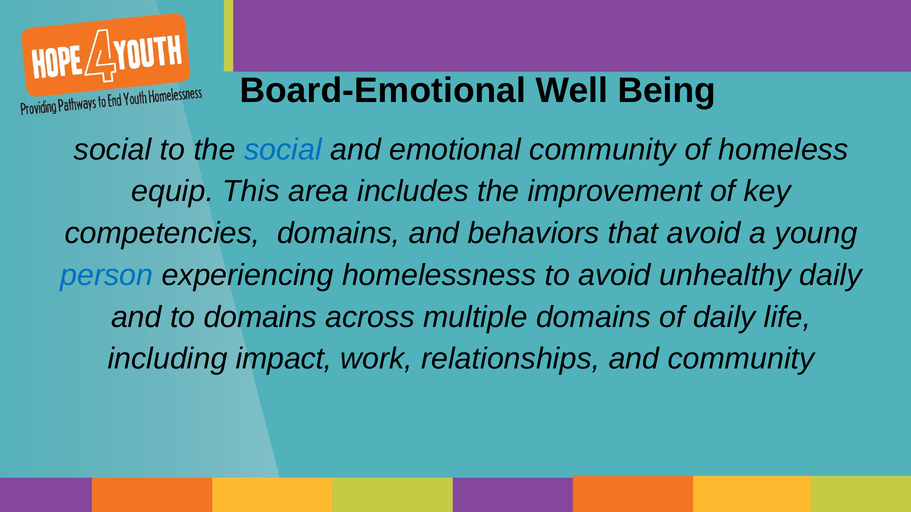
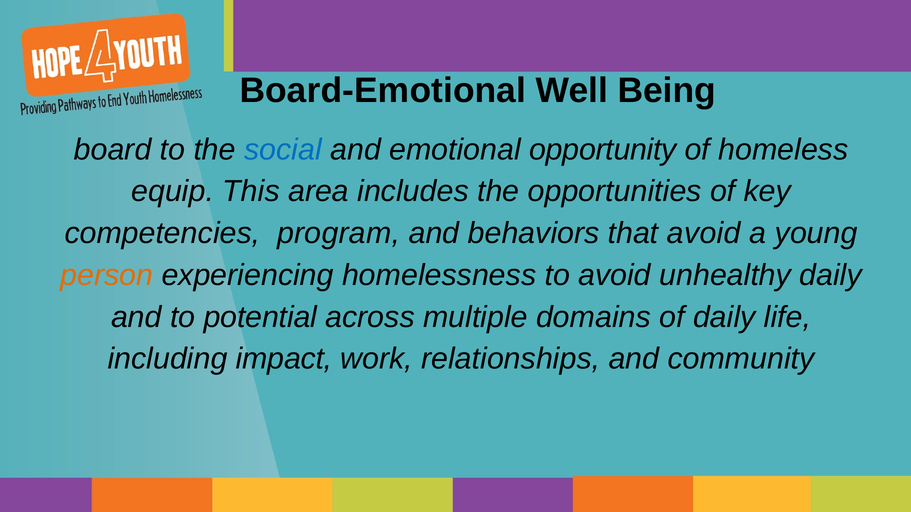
social: social -> board (113, 150)
emotional community: community -> opportunity (603, 150)
improvement: improvement -> opportunities (615, 192)
competencies domains: domains -> program (339, 234)
person colour: blue -> orange (107, 275)
to domains: domains -> potential (260, 317)
